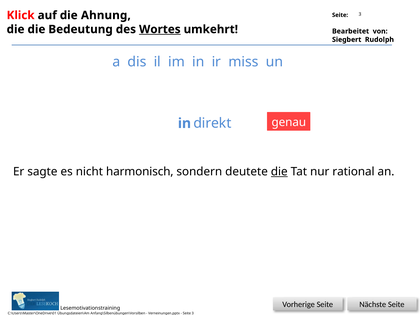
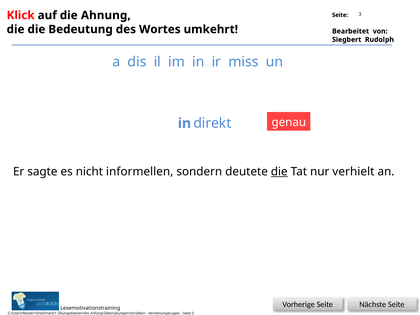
Wortes underline: present -> none (160, 29)
harmonisch: harmonisch -> informellen (140, 172)
rational: rational -> verhielt (353, 172)
